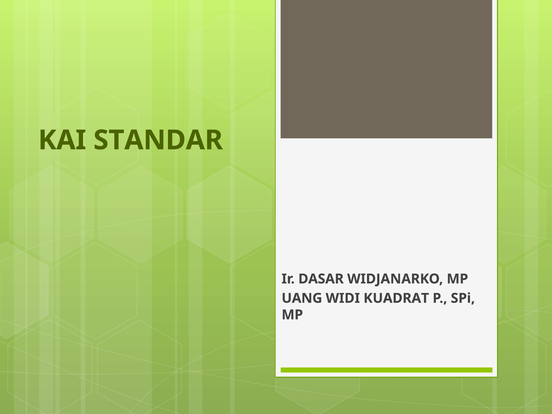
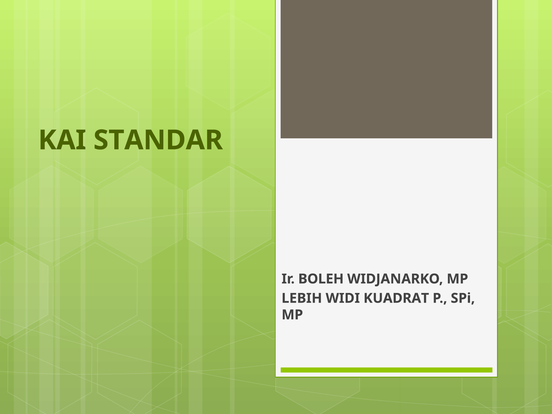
DASAR: DASAR -> BOLEH (321, 279)
UANG: UANG -> LEBIH (302, 298)
